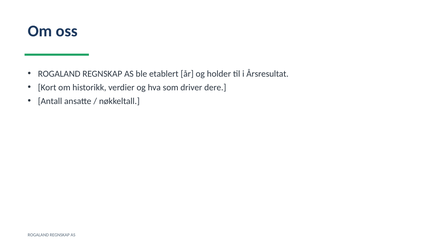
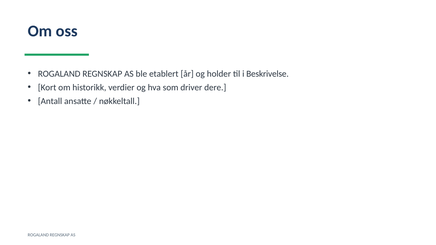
Årsresultat: Årsresultat -> Beskrivelse (267, 74)
